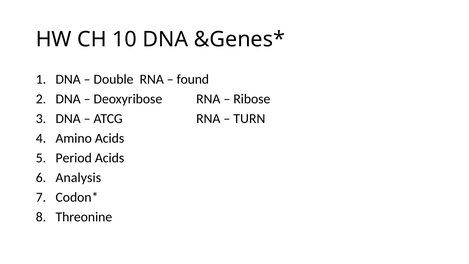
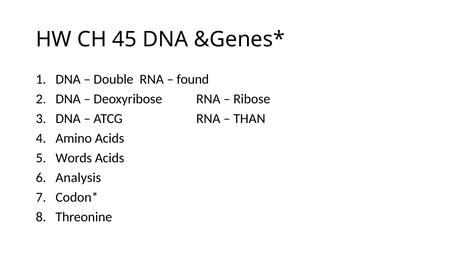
10: 10 -> 45 (125, 39)
TURN: TURN -> THAN (249, 119)
Period: Period -> Words (74, 158)
